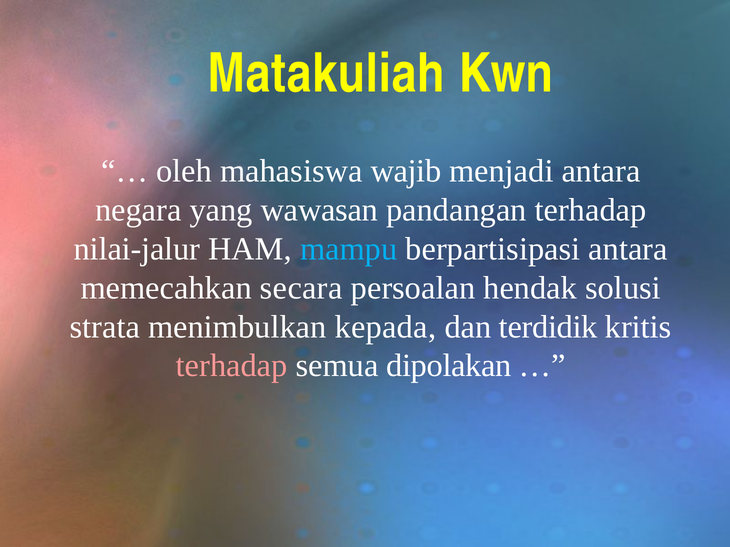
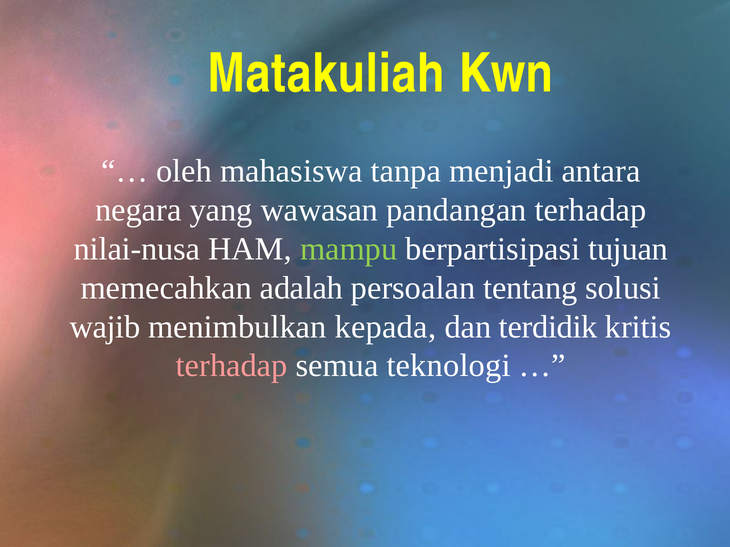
wajib: wajib -> tanpa (406, 171)
nilai-jalur: nilai-jalur -> nilai-nusa (137, 249)
mampu colour: light blue -> light green (349, 249)
berpartisipasi antara: antara -> tujuan (628, 249)
secara: secara -> adalah (301, 288)
hendak: hendak -> tentang (530, 288)
strata: strata -> wajib (105, 327)
dipolakan: dipolakan -> teknologi (449, 366)
